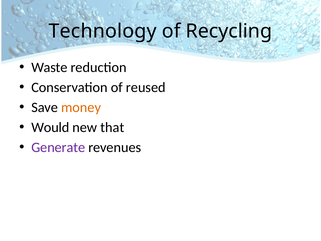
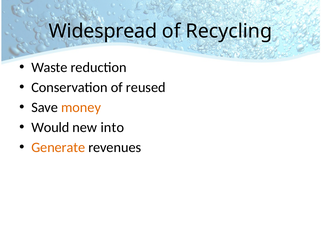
Technology: Technology -> Widespread (103, 31)
that: that -> into (112, 127)
Generate colour: purple -> orange (58, 147)
